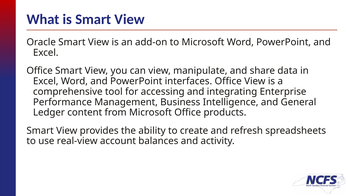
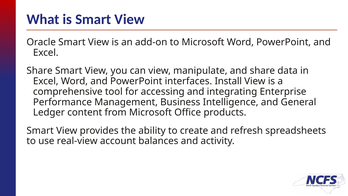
Office: Office -> Share (40, 71)
interfaces Office: Office -> Install (228, 81)
